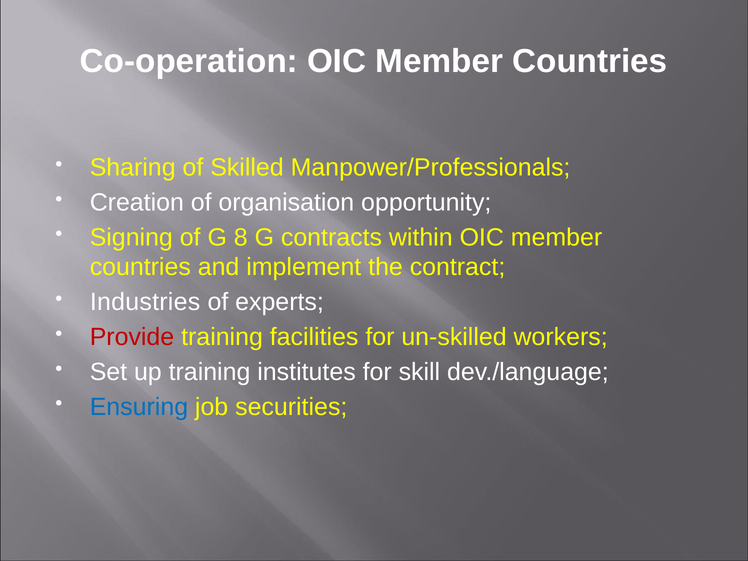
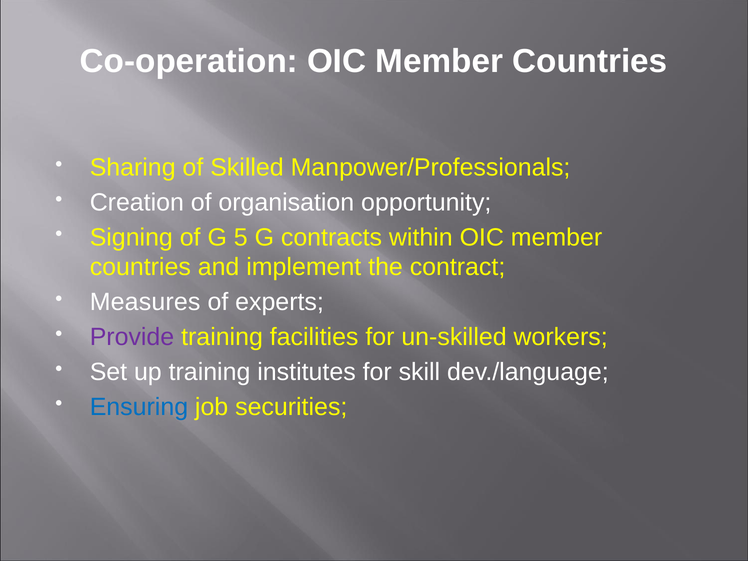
8: 8 -> 5 (241, 237)
Industries: Industries -> Measures (145, 302)
Provide colour: red -> purple (132, 337)
